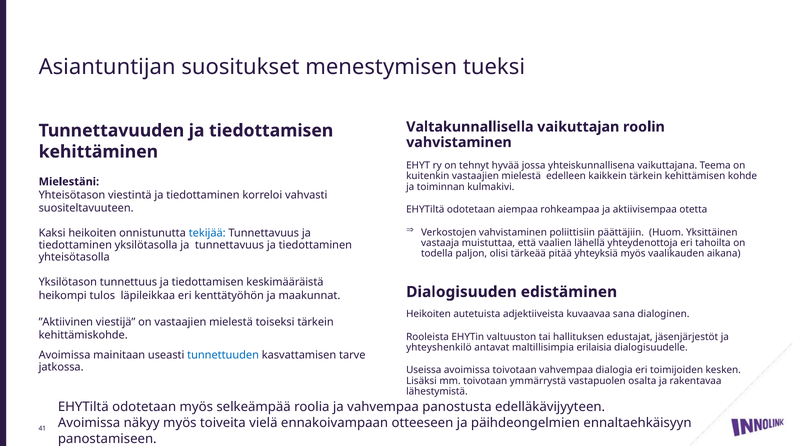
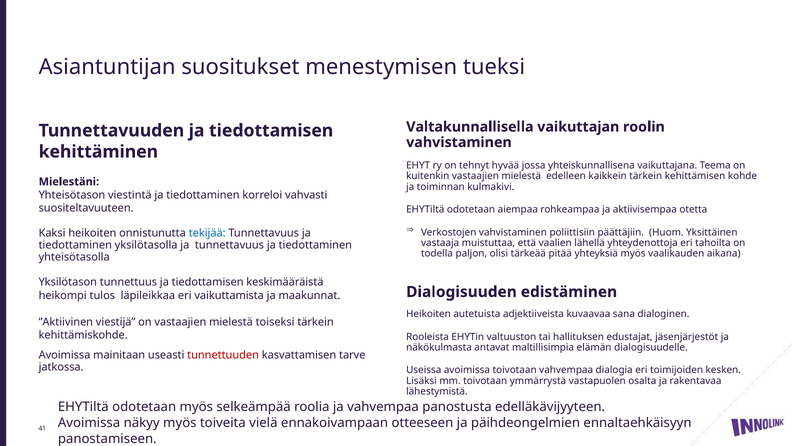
kenttätyöhön: kenttätyöhön -> vaikuttamista (229, 296)
yhteyshenkilö: yhteyshenkilö -> näkökulmasta (439, 348)
erilaisia: erilaisia -> elämän (594, 348)
tunnettuuden colour: blue -> red (223, 355)
